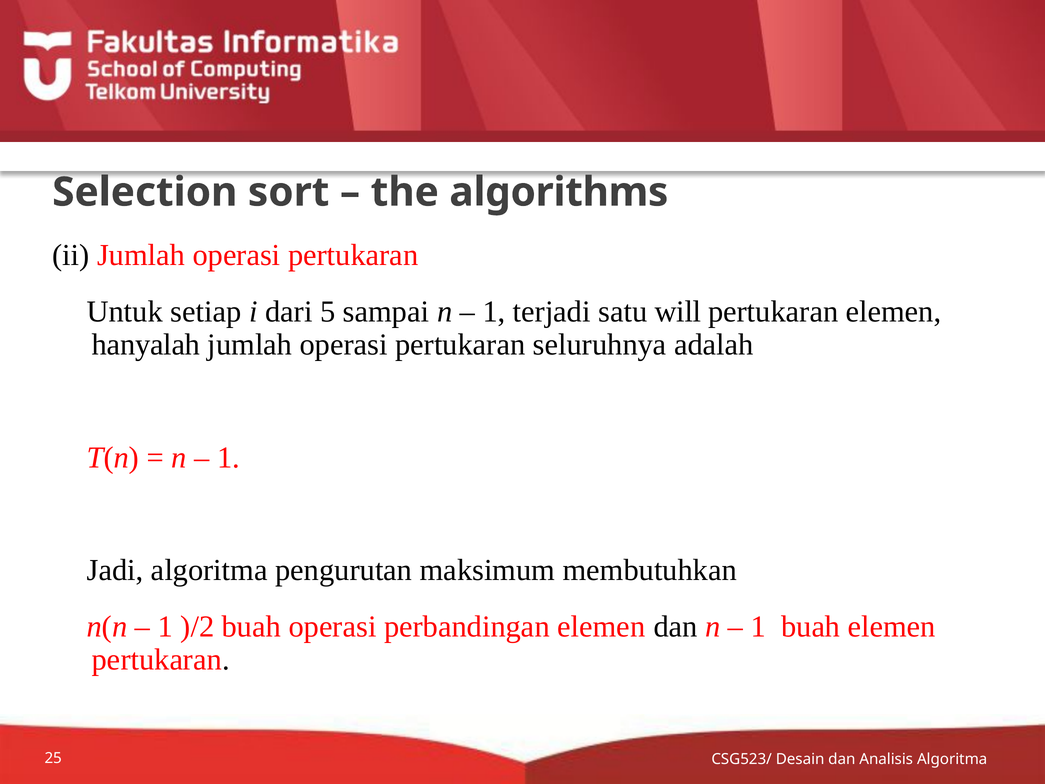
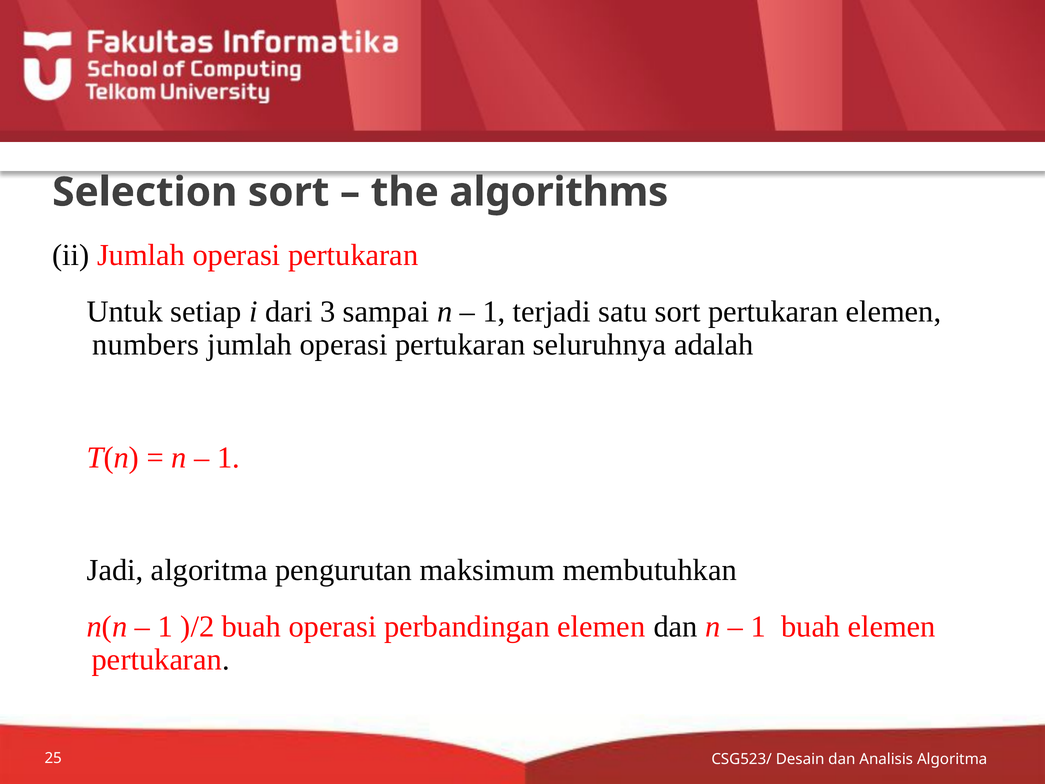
5: 5 -> 3 (328, 312)
satu will: will -> sort (678, 312)
hanyalah: hanyalah -> numbers (146, 345)
